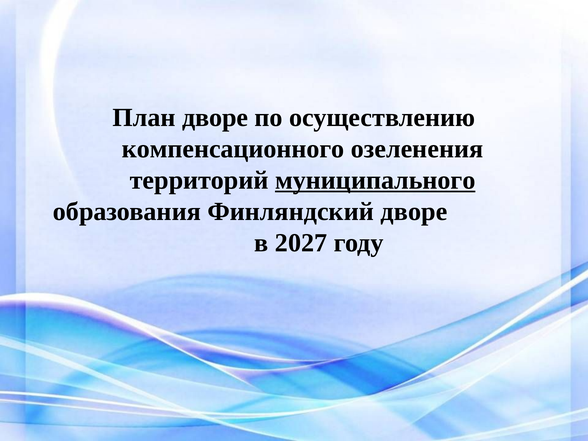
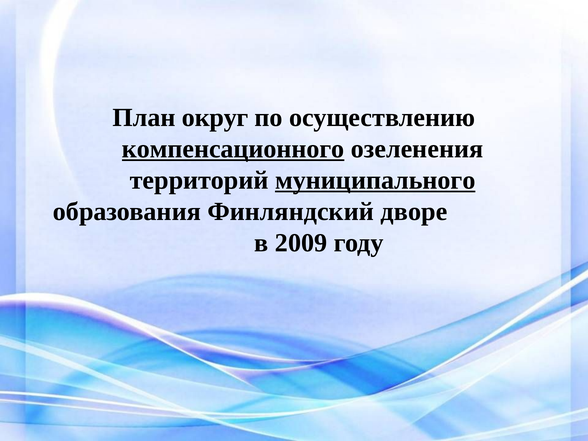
План дворе: дворе -> округ (215, 118)
компенсационного underline: none -> present (233, 149)
2027: 2027 -> 2009 (301, 243)
